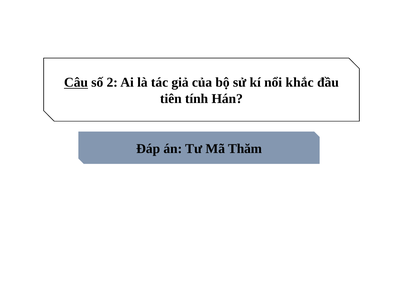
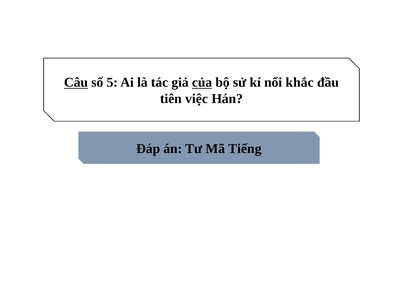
2: 2 -> 5 (112, 82)
của underline: none -> present (202, 82)
tính: tính -> việc (197, 98)
Thăm: Thăm -> Tiếng (245, 148)
